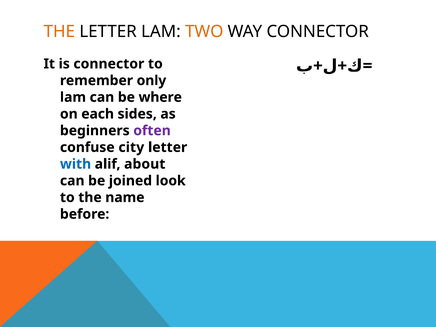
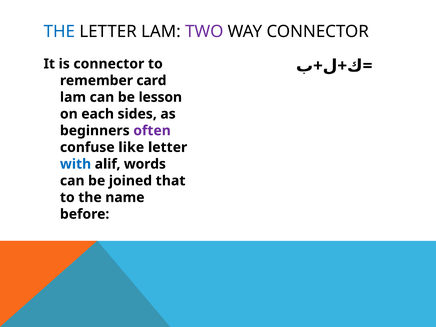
THE colour: orange -> blue (59, 32)
TWO colour: orange -> purple (204, 32)
only: only -> card (151, 81)
where: where -> lesson (160, 97)
city: city -> like (131, 147)
about: about -> words (145, 164)
look: look -> that (171, 181)
